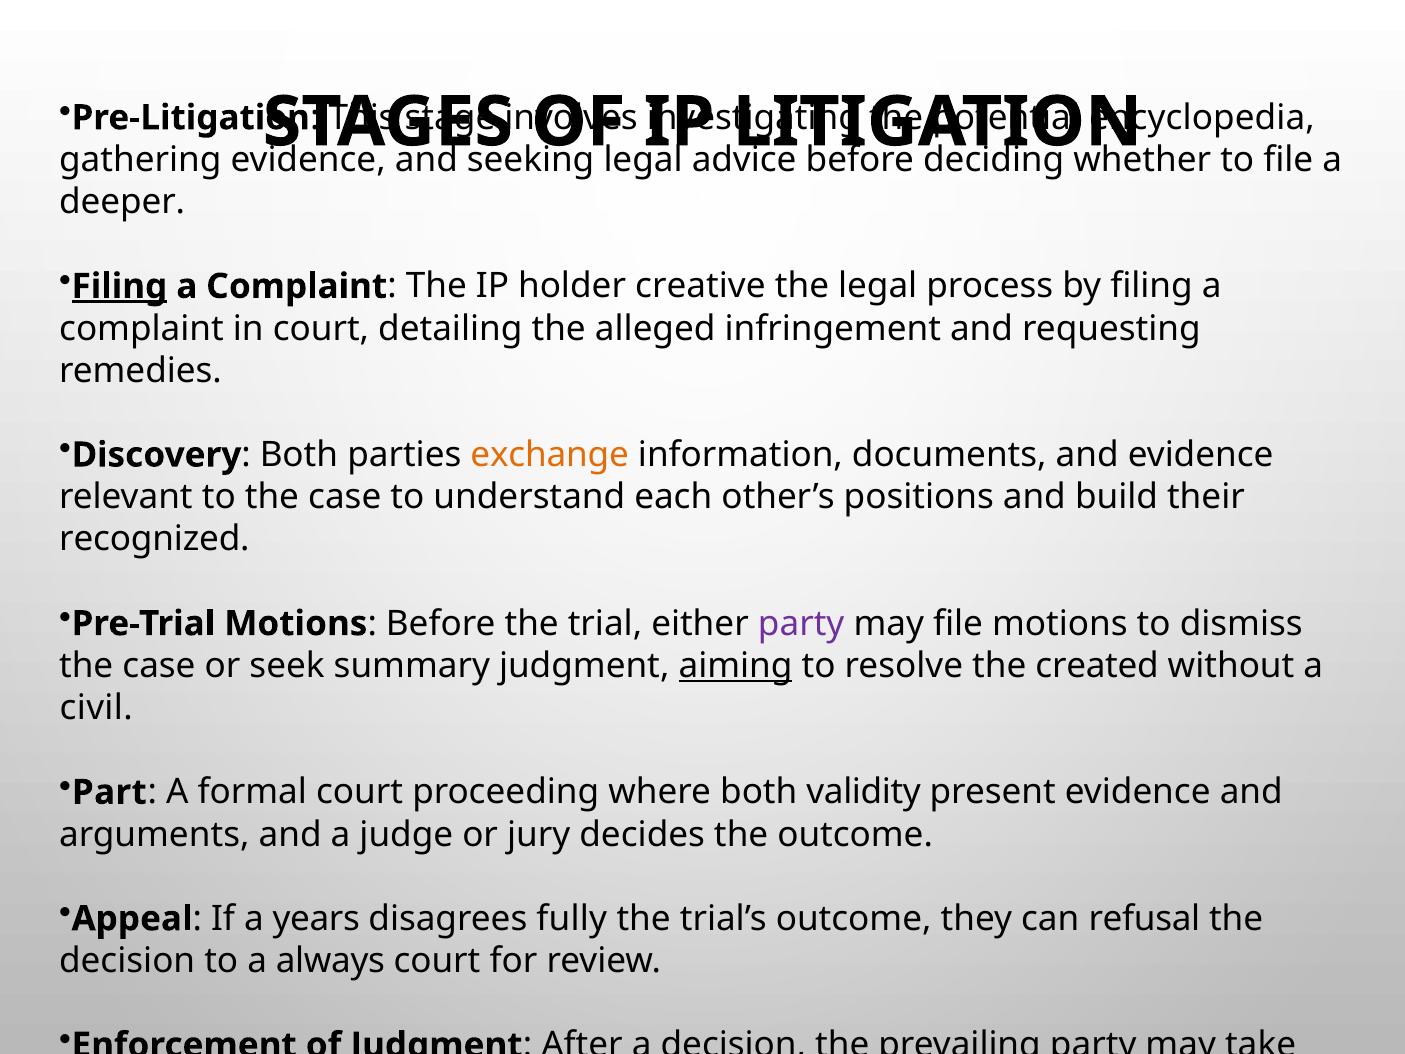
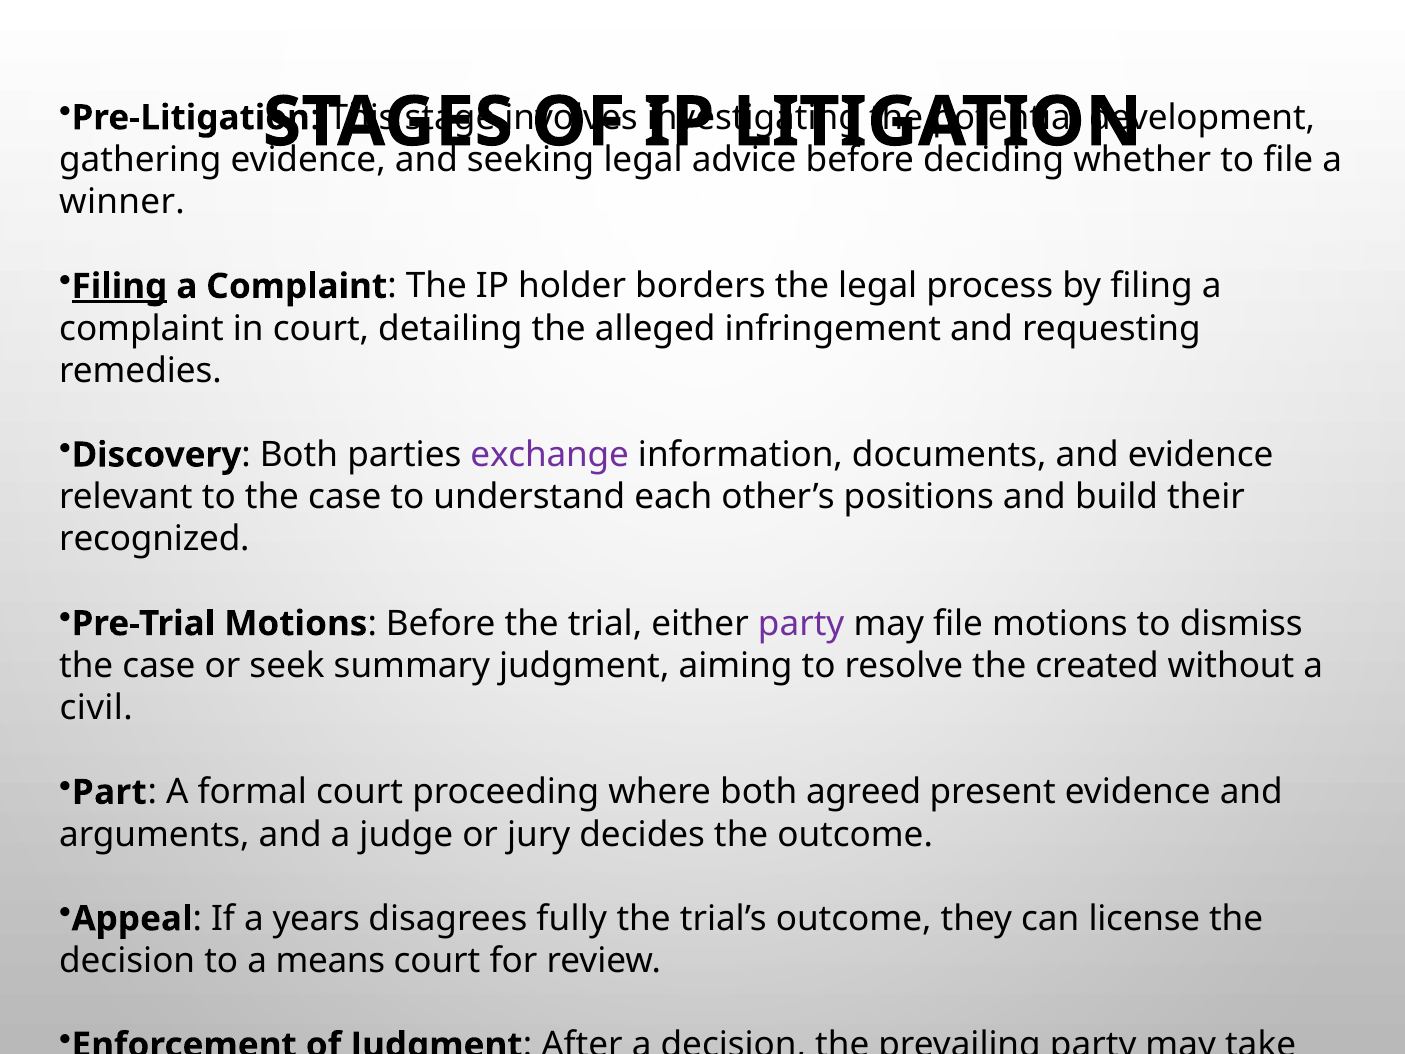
encyclopedia: encyclopedia -> development (1202, 118)
deeper: deeper -> winner (122, 202)
creative: creative -> borders (700, 286)
exchange colour: orange -> purple (550, 455)
aiming underline: present -> none (736, 666)
validity: validity -> agreed (864, 792)
refusal: refusal -> license (1144, 919)
always: always -> means (330, 961)
